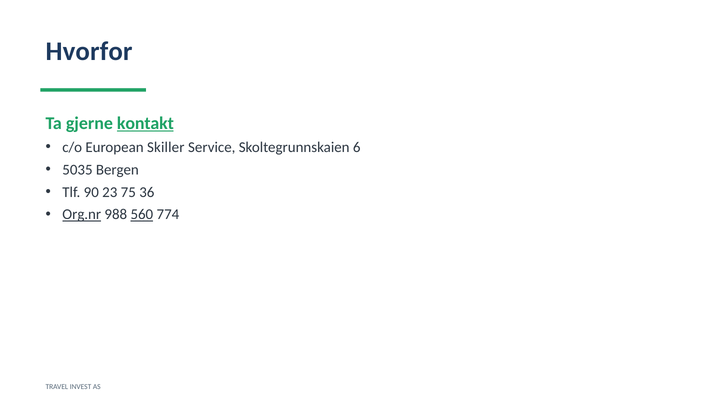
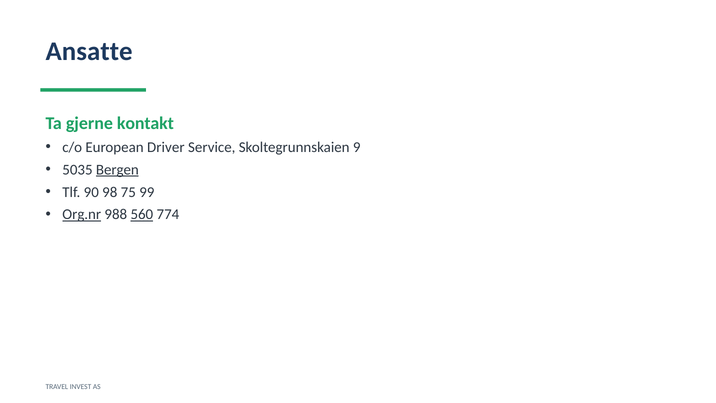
Hvorfor: Hvorfor -> Ansatte (89, 51)
kontakt underline: present -> none (145, 123)
Skiller: Skiller -> Driver (166, 147)
6: 6 -> 9 (357, 147)
Bergen underline: none -> present (117, 170)
23: 23 -> 98 (110, 192)
36: 36 -> 99 (147, 192)
